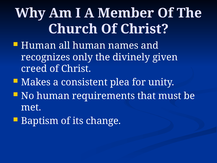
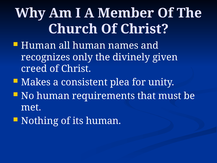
Baptism: Baptism -> Nothing (40, 121)
its change: change -> human (103, 121)
